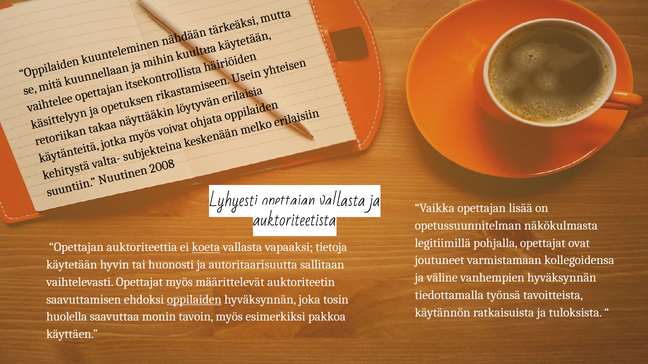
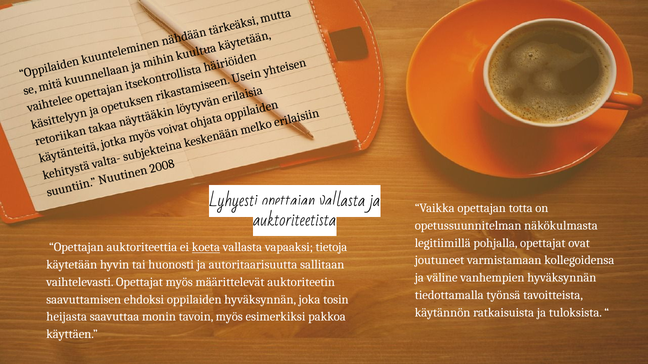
lisää: lisää -> totta (521, 209)
oppilaiden underline: present -> none (194, 300)
huolella: huolella -> heijasta (67, 317)
